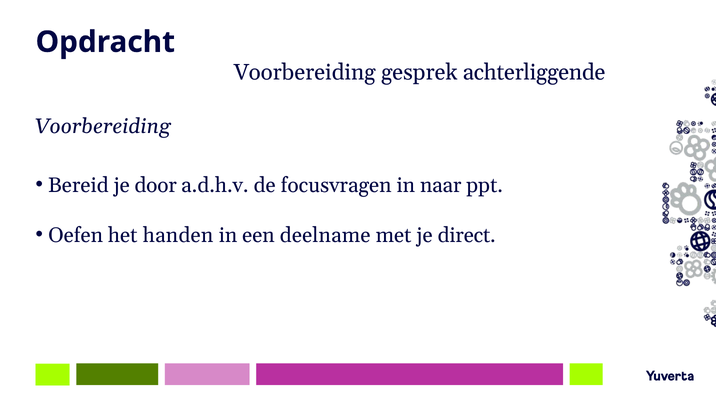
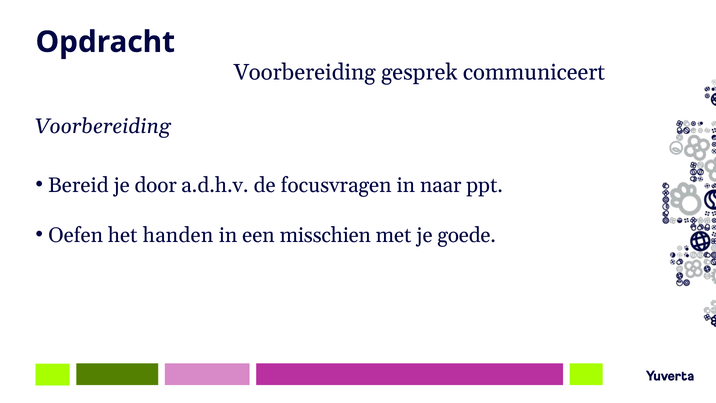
achterliggende: achterliggende -> communiceert (534, 72)
deelname: deelname -> misschien (325, 235)
direct: direct -> goede (467, 235)
